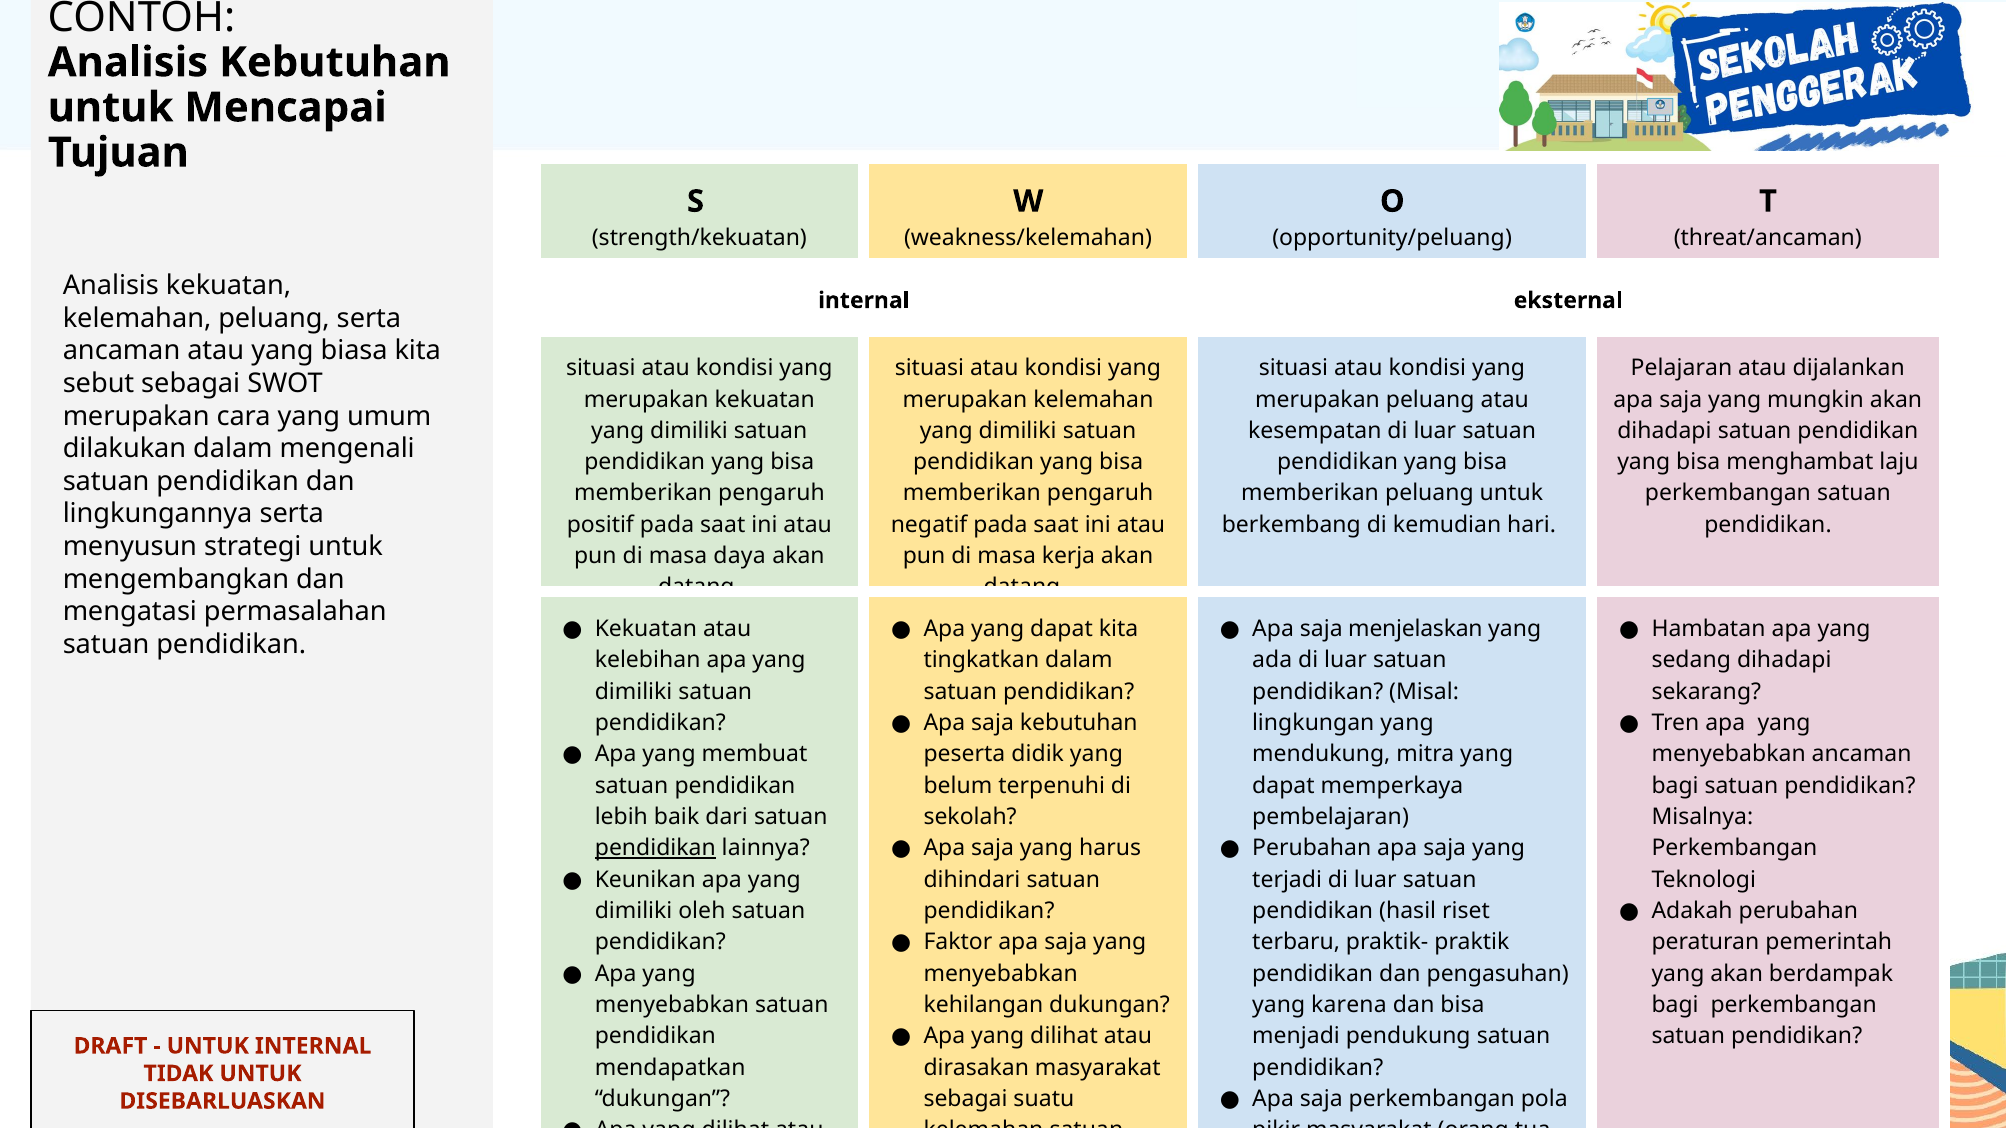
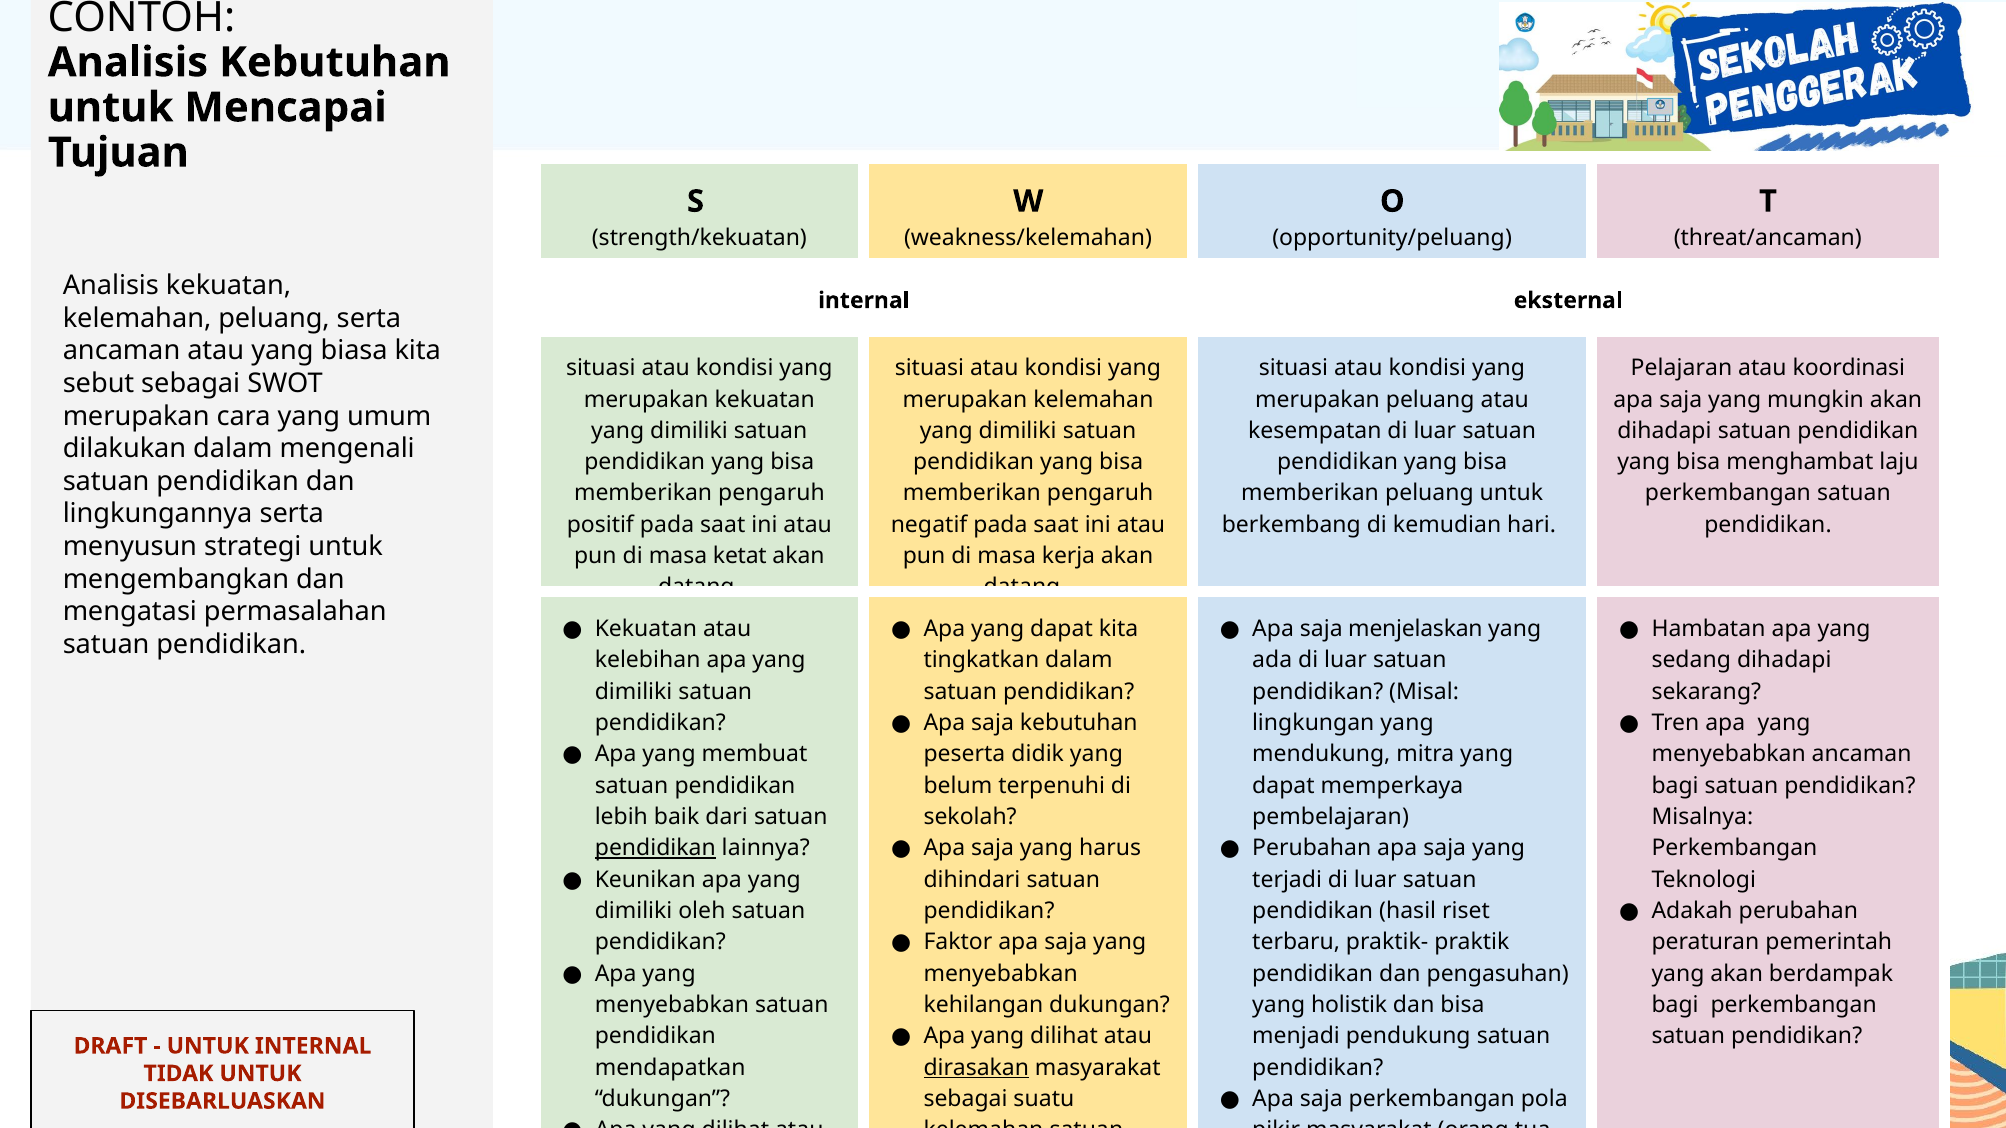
dijalankan: dijalankan -> koordinasi (1849, 368)
daya: daya -> ketat (740, 556)
karena: karena -> holistik (1349, 1005)
dirasakan underline: none -> present (976, 1068)
